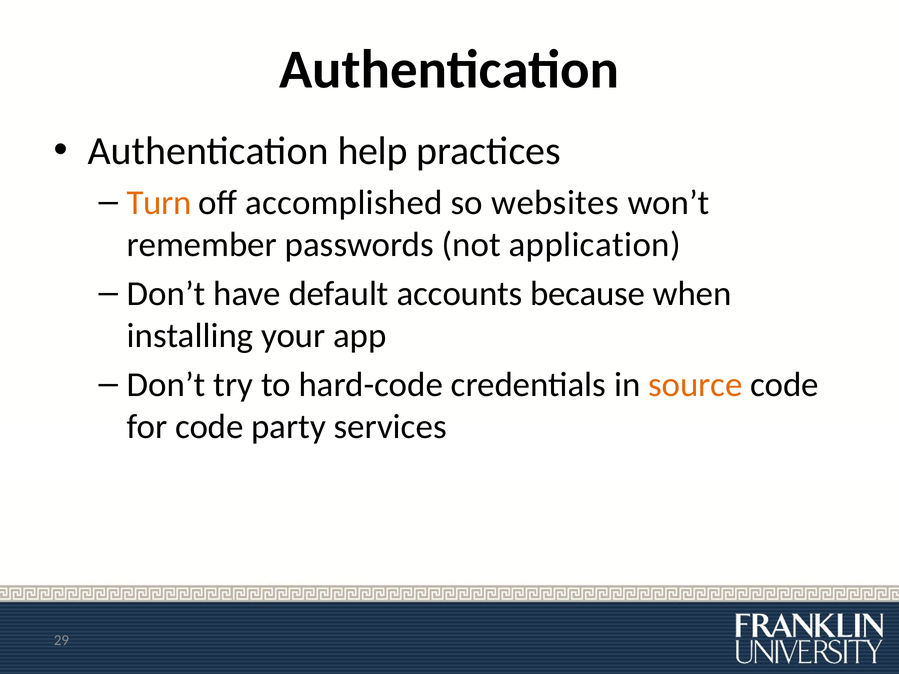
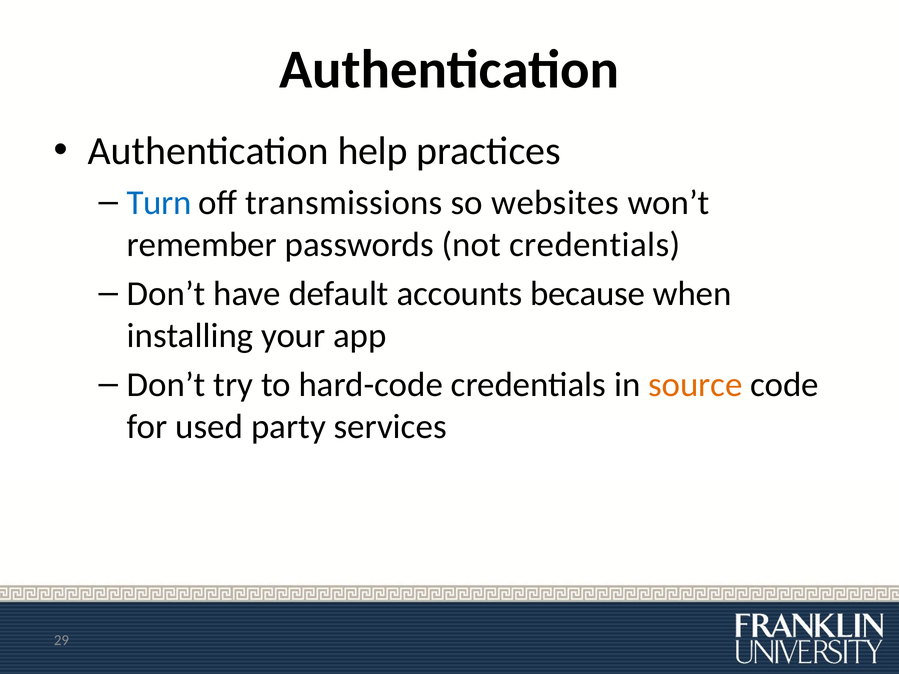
Turn colour: orange -> blue (159, 203)
accomplished: accomplished -> transmissions (344, 203)
not application: application -> credentials (595, 245)
for code: code -> used (209, 427)
